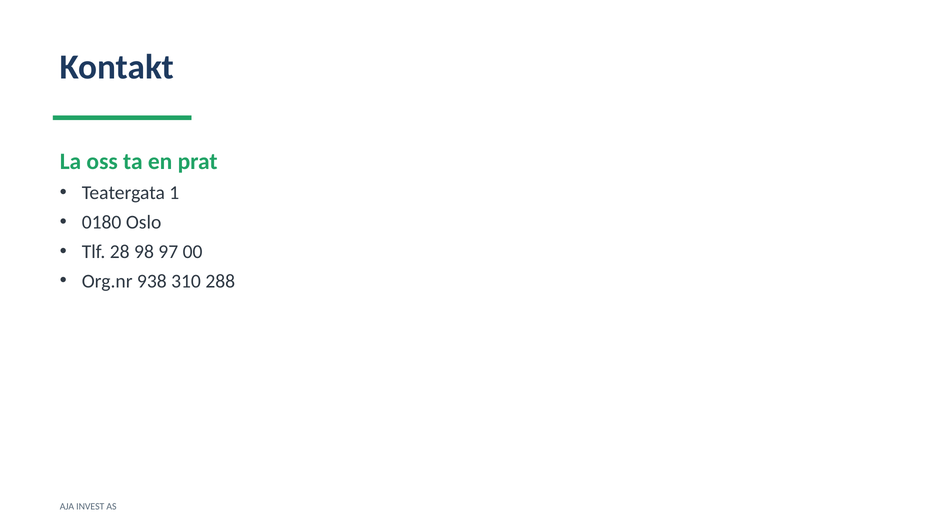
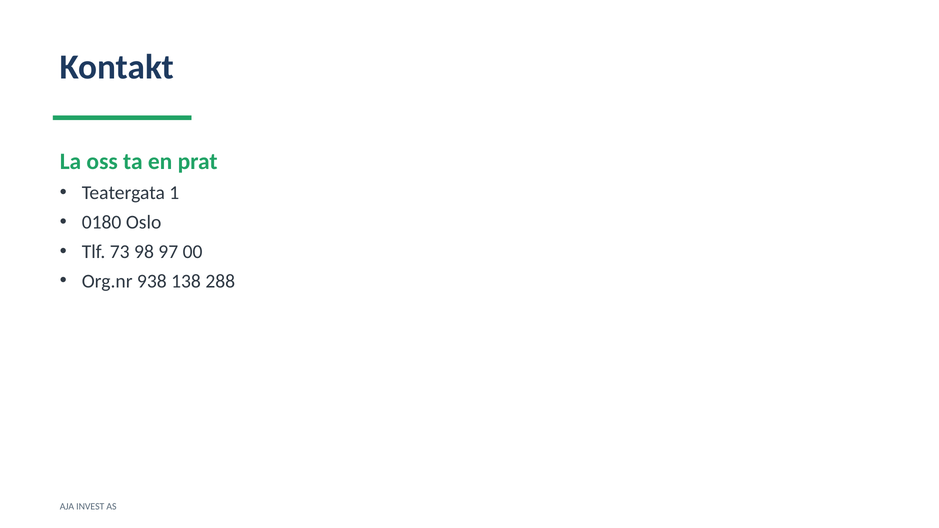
28: 28 -> 73 (120, 252)
310: 310 -> 138 (186, 281)
